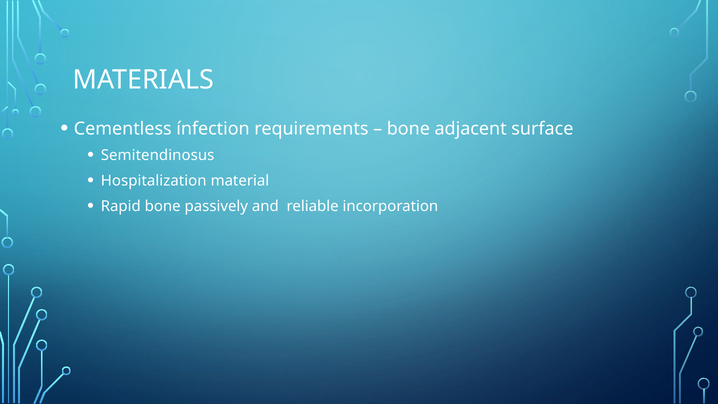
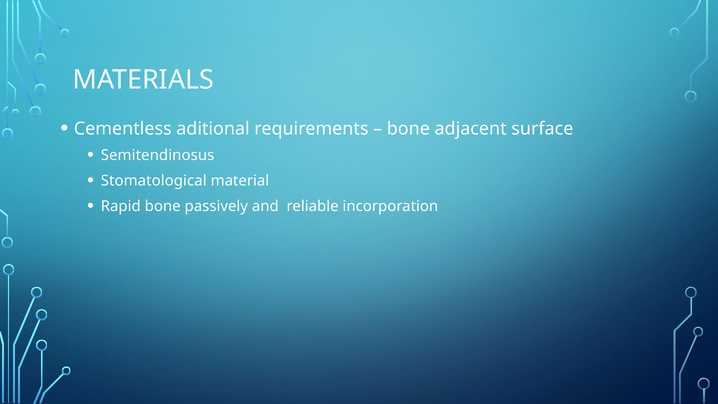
ínfection: ínfection -> aditional (213, 129)
Hospitalization: Hospitalization -> Stomatological (154, 181)
